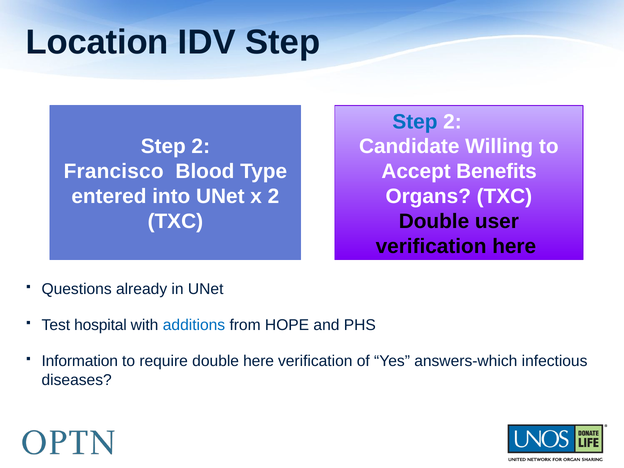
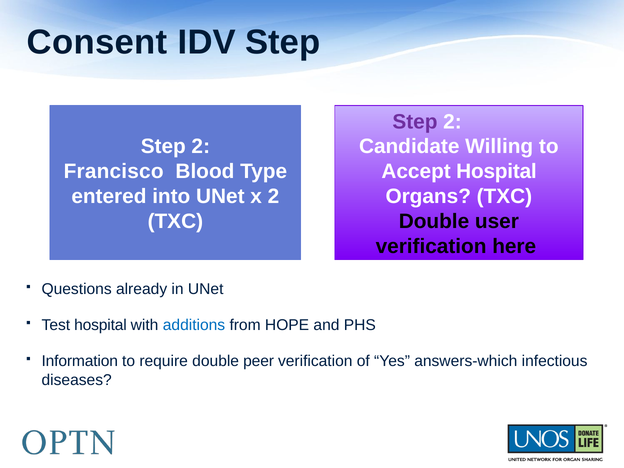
Location: Location -> Consent (97, 42)
Step colour: blue -> purple (415, 122)
Accept Benefits: Benefits -> Hospital (496, 172)
double here: here -> peer (259, 361)
